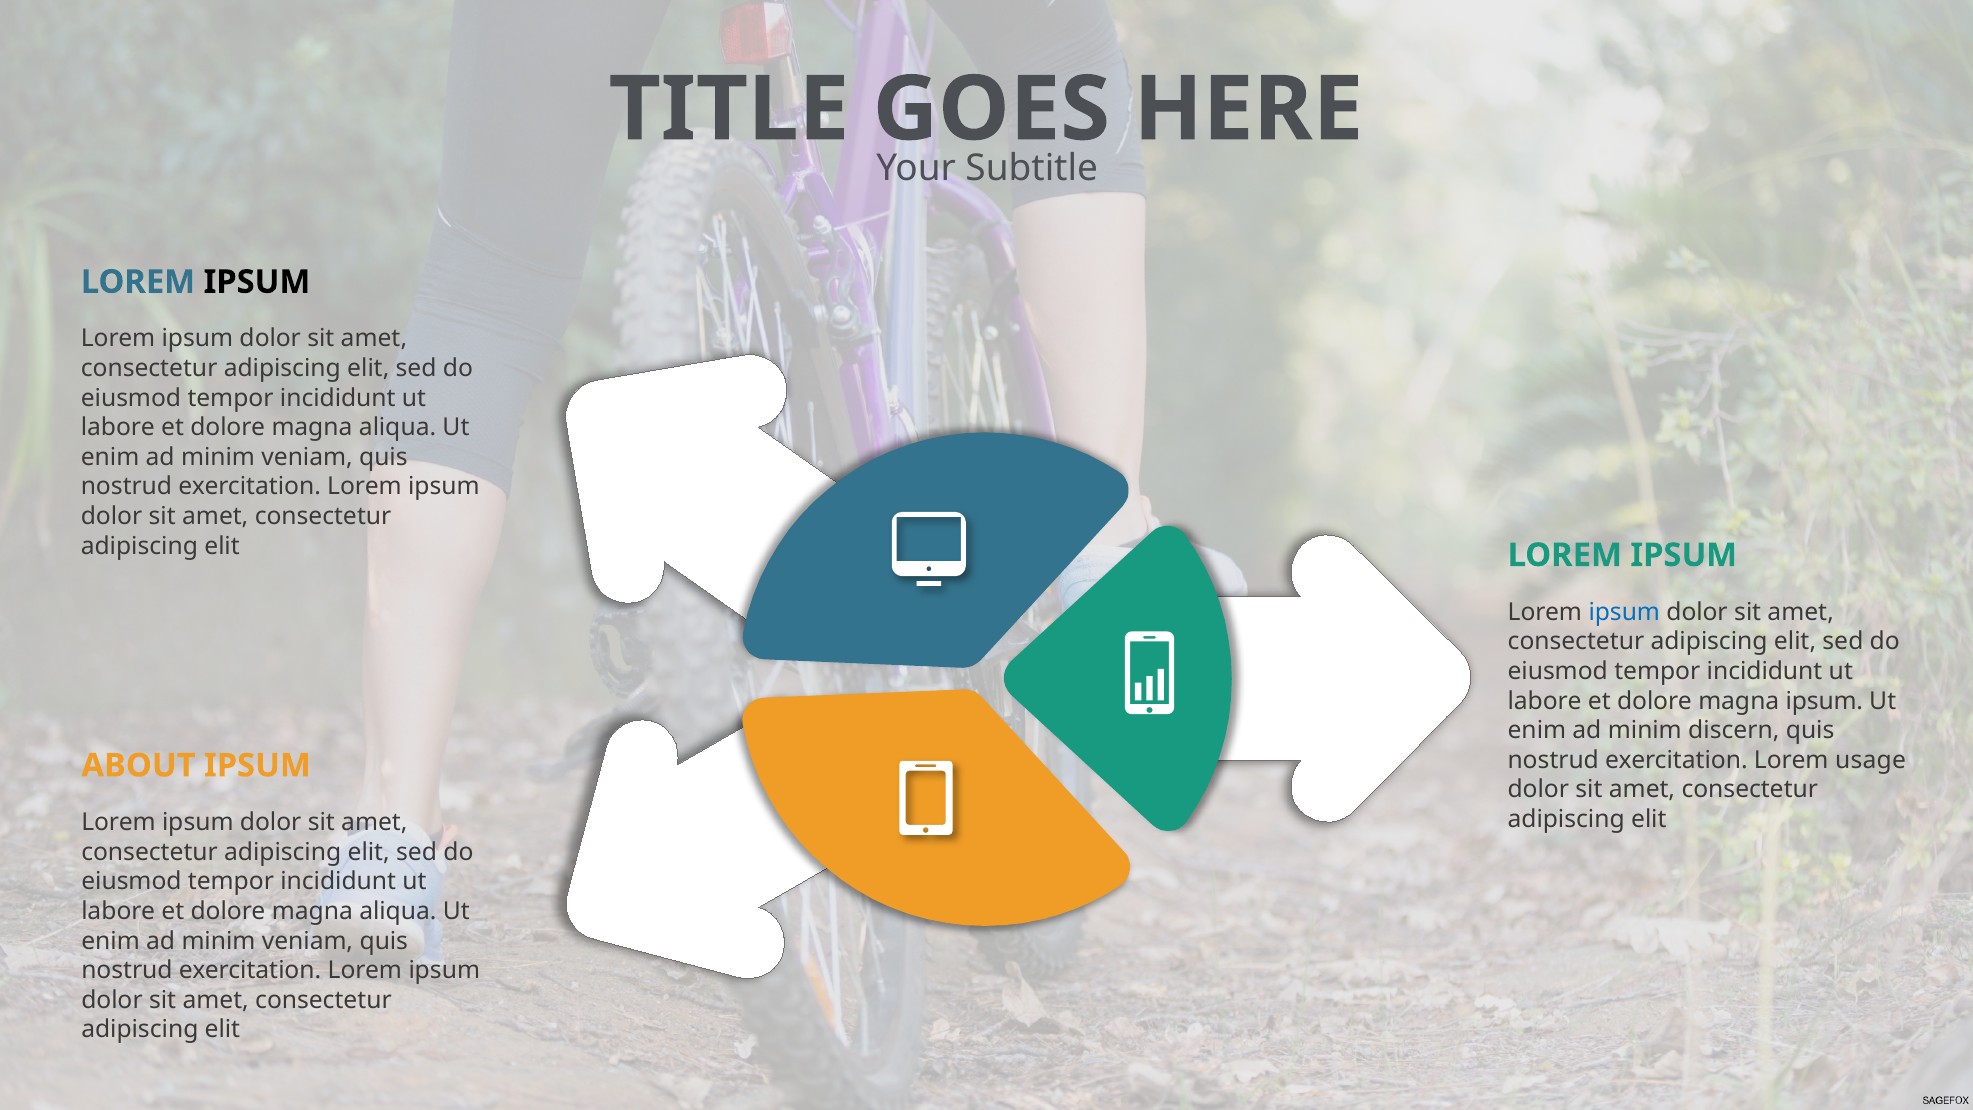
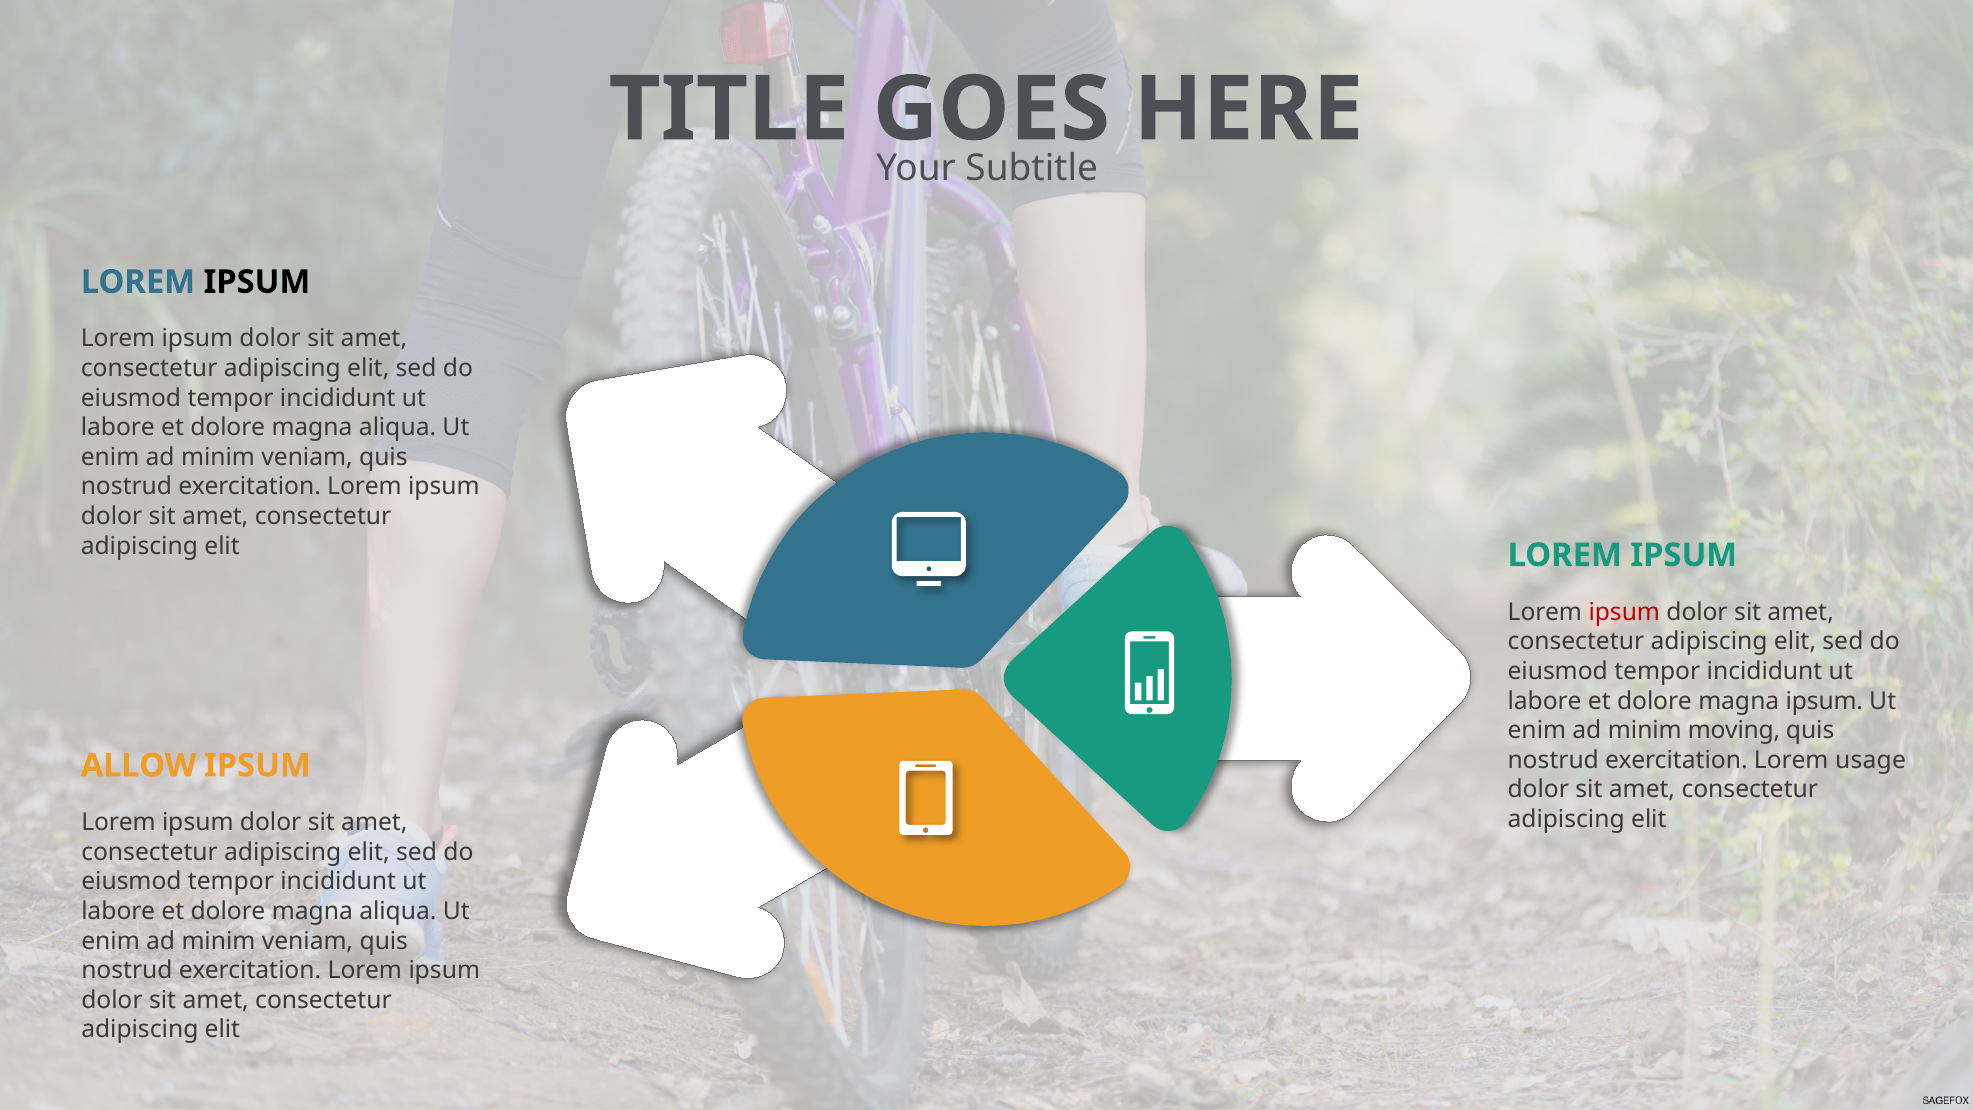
ipsum colour: blue -> red (1624, 612)
discern: discern -> moving (1734, 730)
ABOUT: ABOUT -> ALLOW (139, 765)
